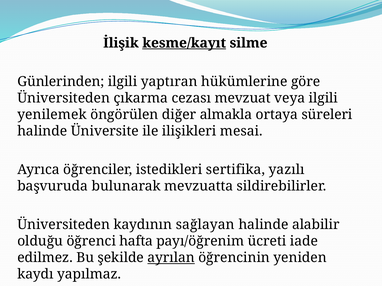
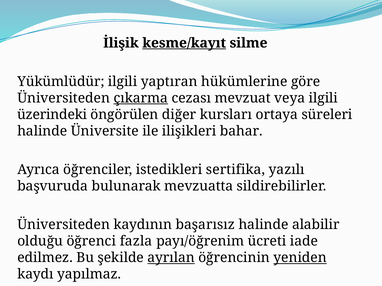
Günlerinden: Günlerinden -> Yükümlüdür (61, 82)
çıkarma underline: none -> present (141, 98)
yenilemek: yenilemek -> üzerindeki (52, 115)
almakla: almakla -> kursları (226, 115)
mesai: mesai -> bahar (241, 131)
sağlayan: sağlayan -> başarısız (205, 225)
hafta: hafta -> fazla (136, 242)
yeniden underline: none -> present (300, 258)
